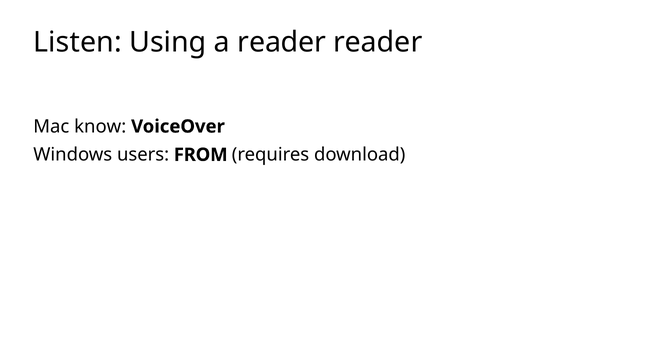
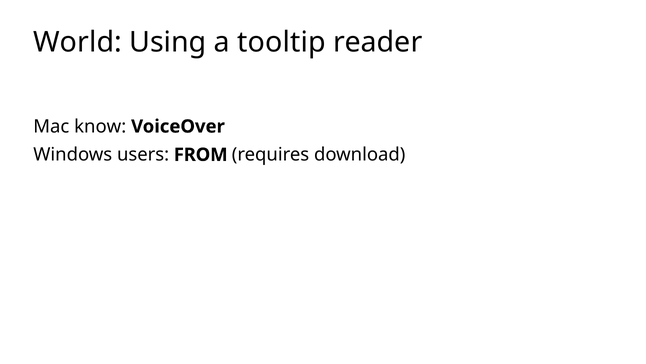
Listen: Listen -> World (78, 42)
a reader: reader -> tooltip (282, 42)
